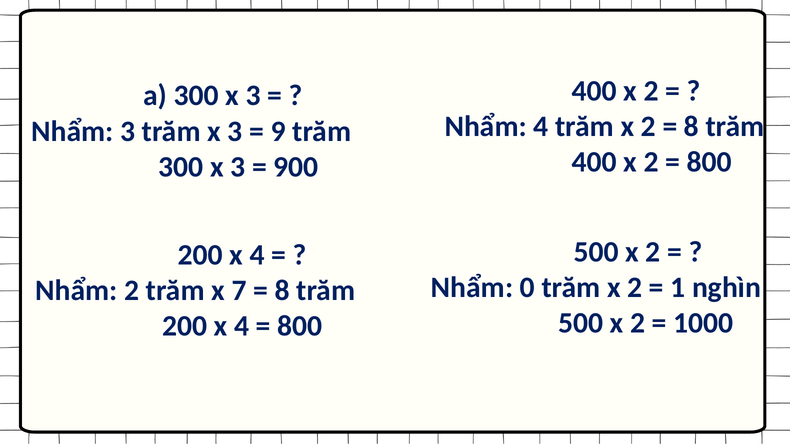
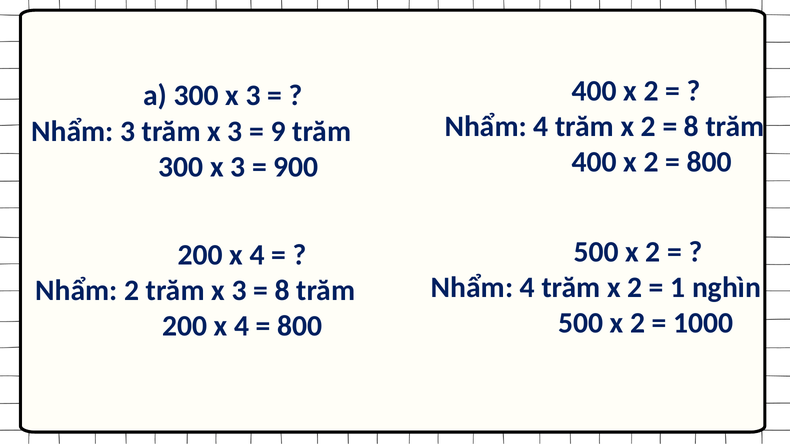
0: 0 -> 4 (527, 288)
2 trăm x 7: 7 -> 3 (239, 291)
